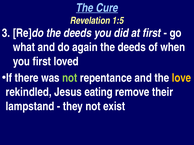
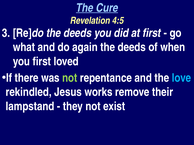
1:5: 1:5 -> 4:5 (118, 21)
love colour: yellow -> light blue (181, 78)
eating: eating -> works (98, 92)
